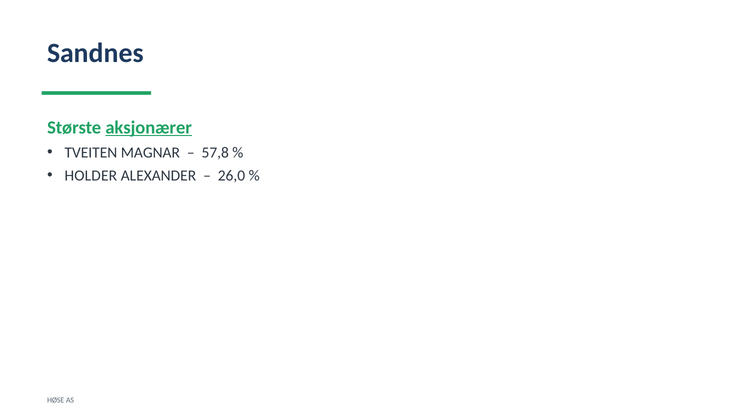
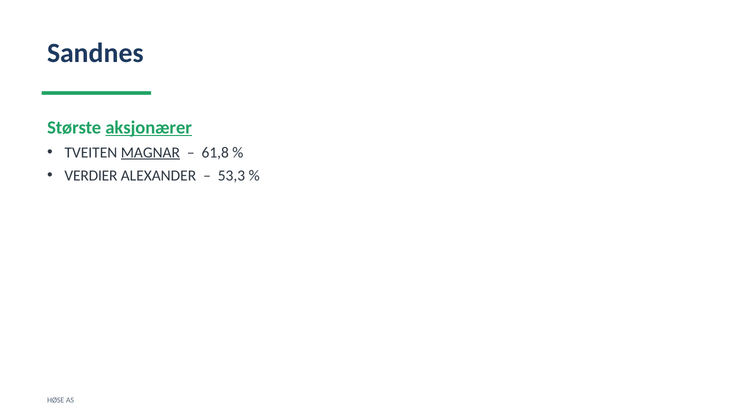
MAGNAR underline: none -> present (150, 152)
57,8: 57,8 -> 61,8 (215, 152)
HOLDER: HOLDER -> VERDIER (91, 176)
26,0: 26,0 -> 53,3 (231, 176)
